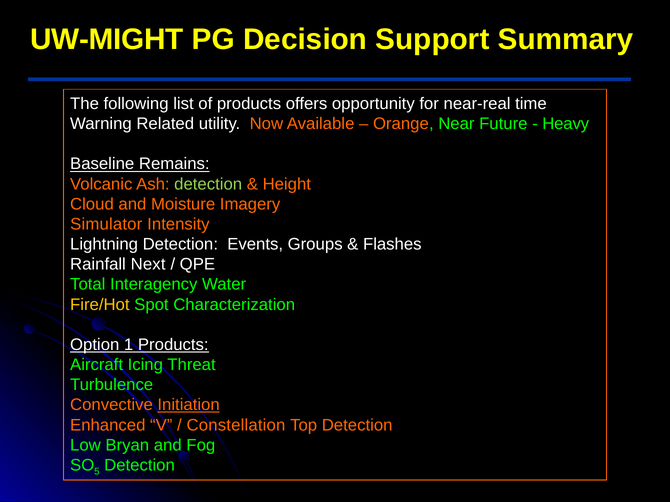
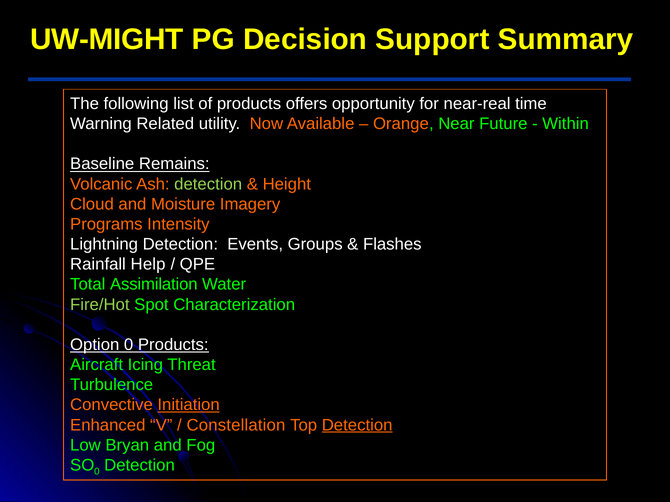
Heavy: Heavy -> Within (566, 124)
Simulator: Simulator -> Programs (106, 224)
Next: Next -> Help (148, 265)
Interagency: Interagency -> Assimilation (154, 285)
Fire/Hot colour: yellow -> light green (100, 305)
Option 1: 1 -> 0 (129, 345)
Detection underline: none -> present (357, 425)
5: 5 -> 0 (97, 472)
